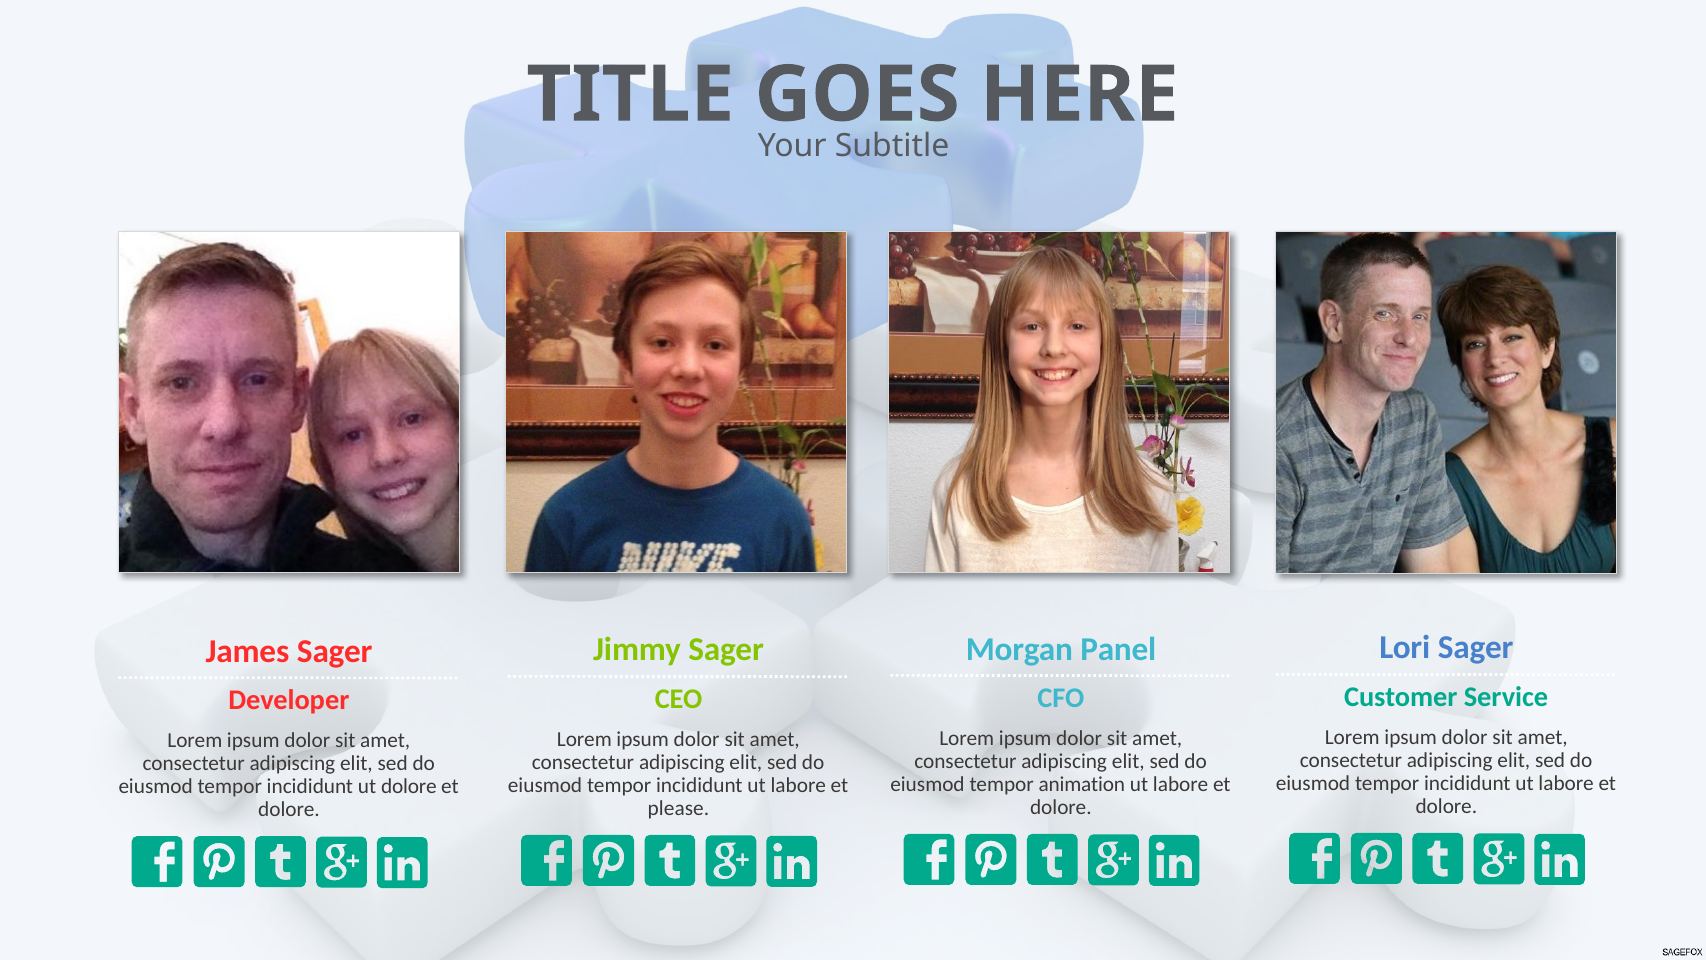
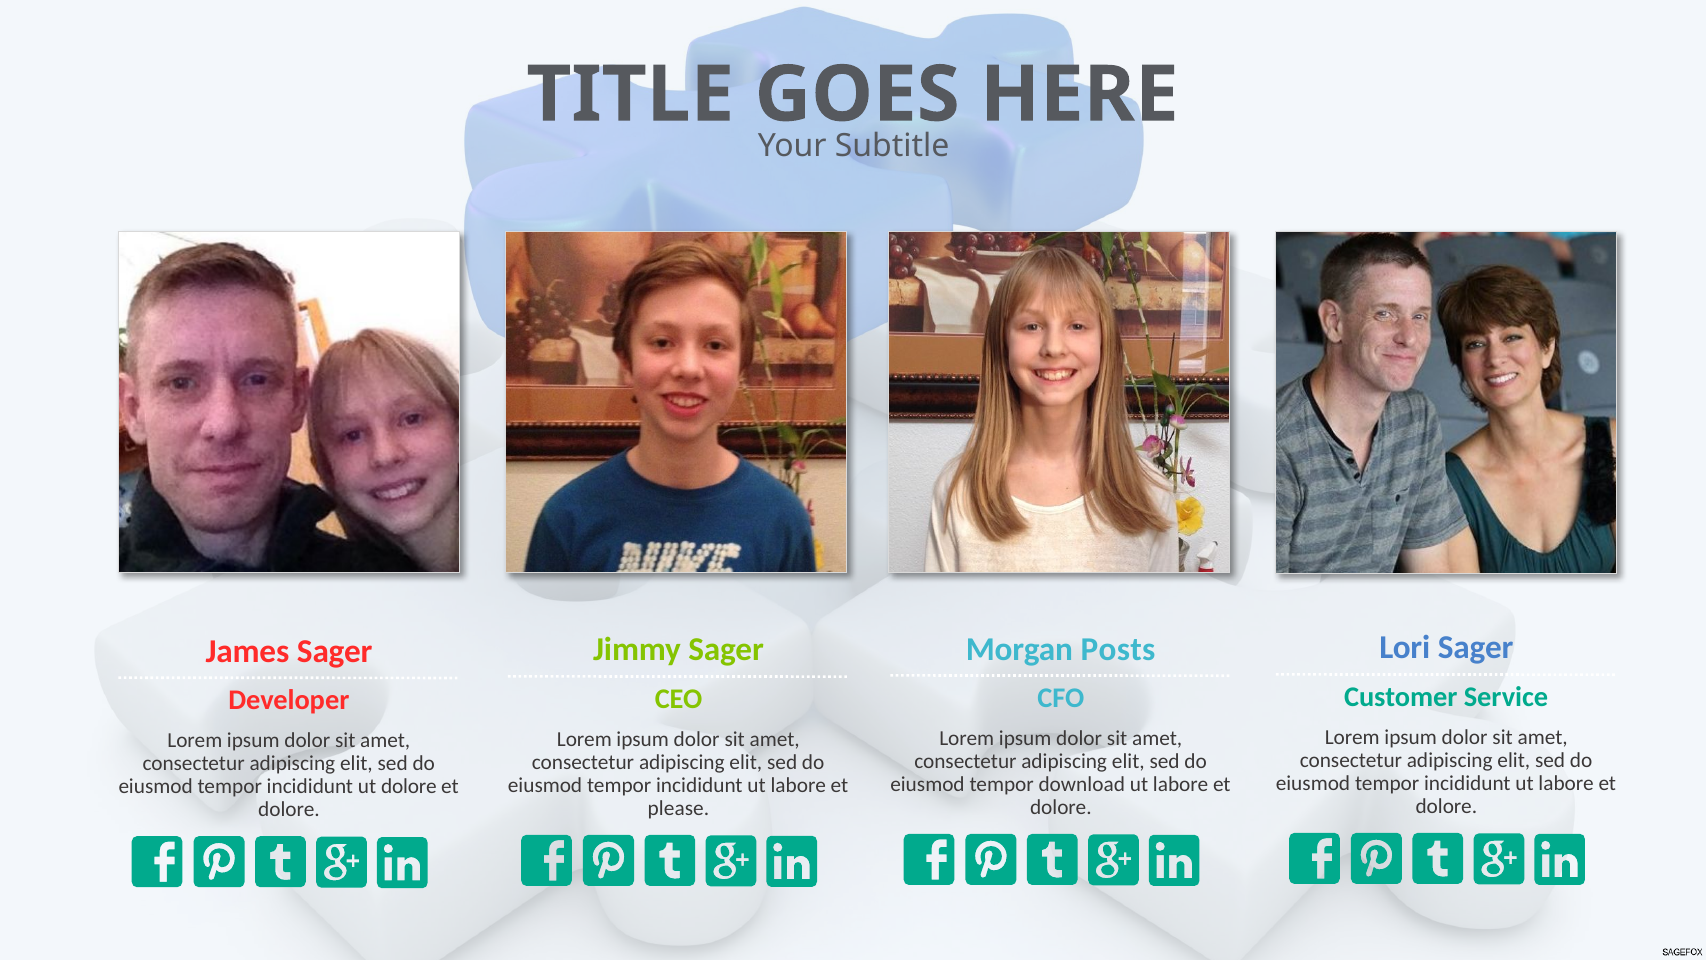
Panel: Panel -> Posts (1118, 649)
animation: animation -> download (1082, 784)
